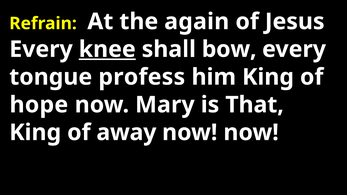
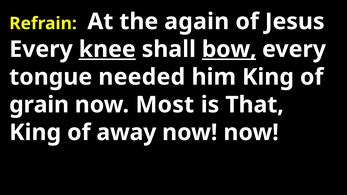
bow underline: none -> present (229, 49)
profess: profess -> needed (142, 77)
hope: hope -> grain (39, 105)
Mary: Mary -> Most (165, 105)
